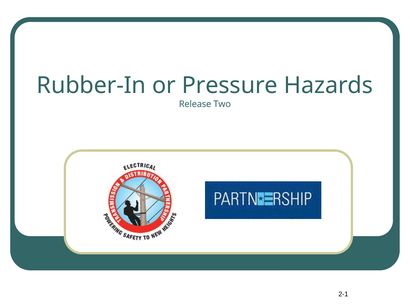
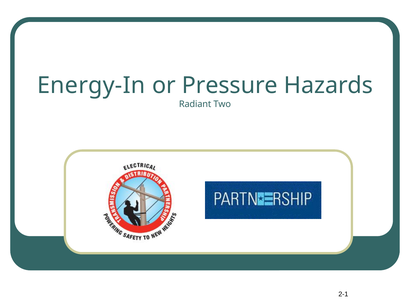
Rubber-In: Rubber-In -> Energy-In (91, 85)
Release: Release -> Radiant (195, 104)
